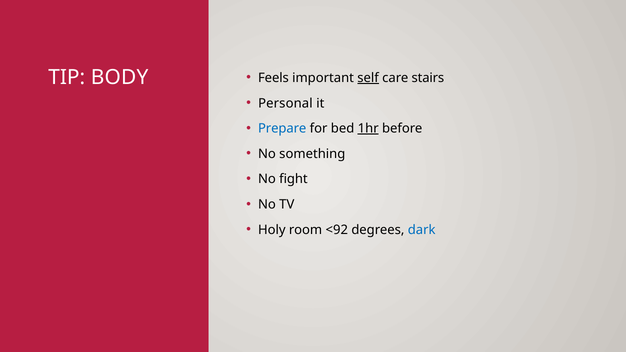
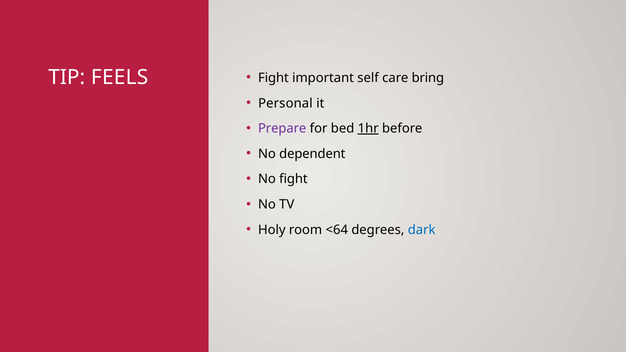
BODY: BODY -> FEELS (120, 77)
Feels: Feels -> Fight (273, 78)
self underline: present -> none (368, 78)
stairs: stairs -> bring (428, 78)
Prepare colour: blue -> purple (282, 129)
something: something -> dependent (312, 154)
<92: <92 -> <64 (337, 230)
